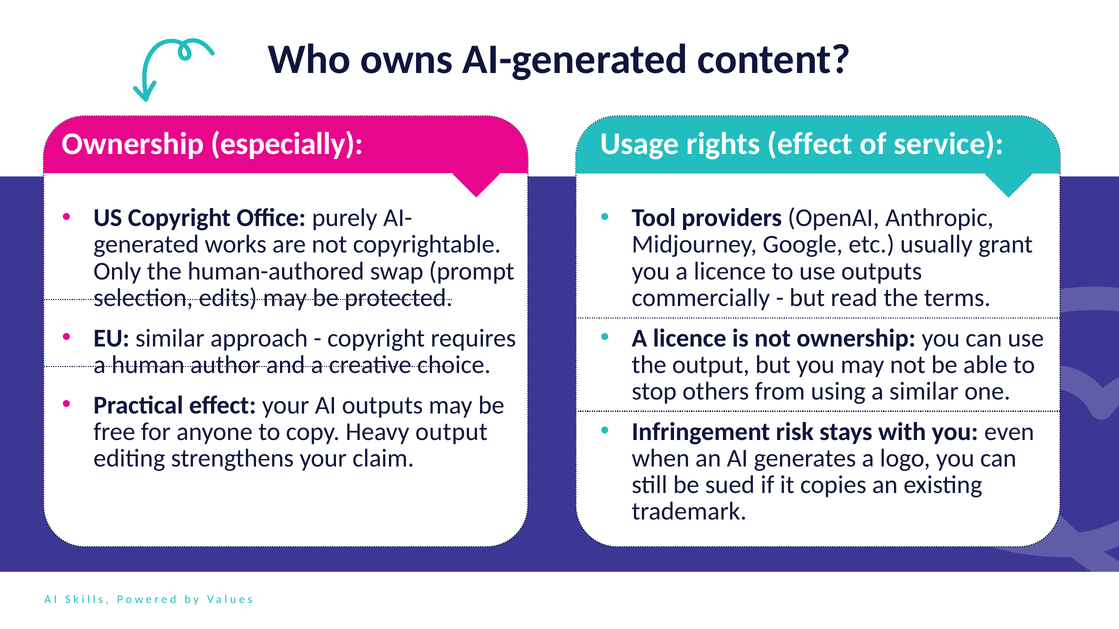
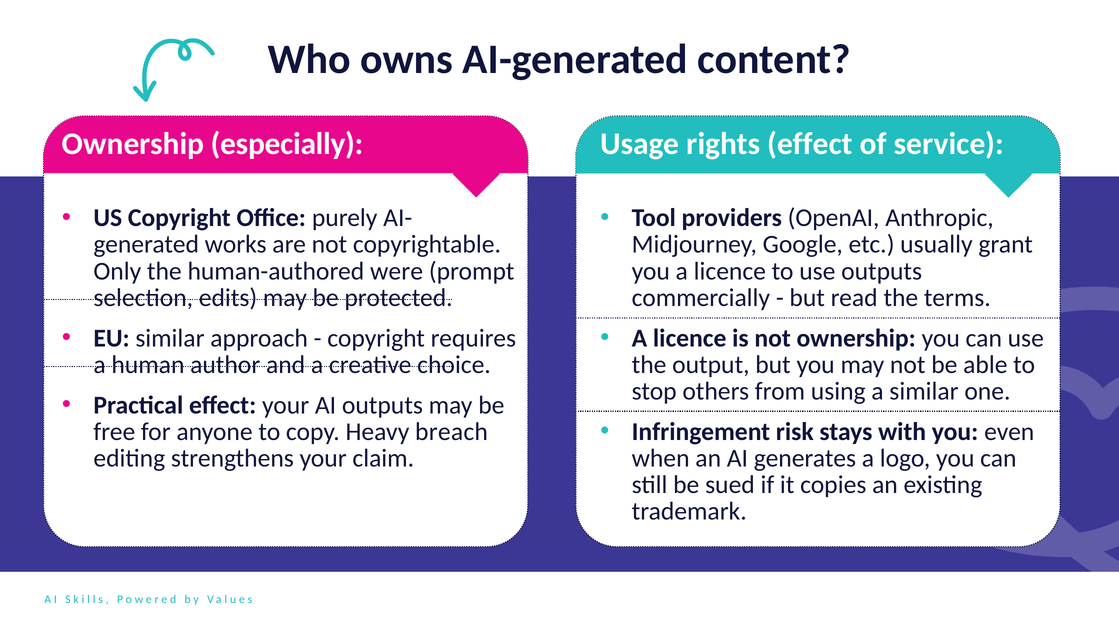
swap: swap -> were (397, 271)
Heavy output: output -> breach (451, 432)
